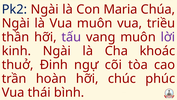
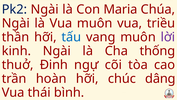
tấu colour: purple -> blue (71, 37)
khoác: khoác -> thống (157, 51)
phúc: phúc -> dâng (160, 78)
